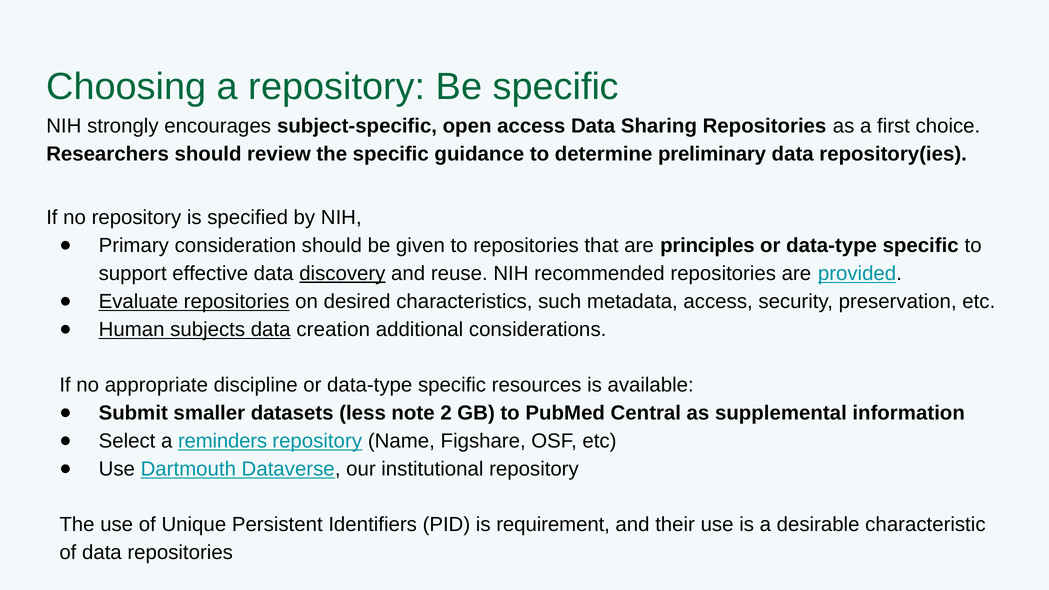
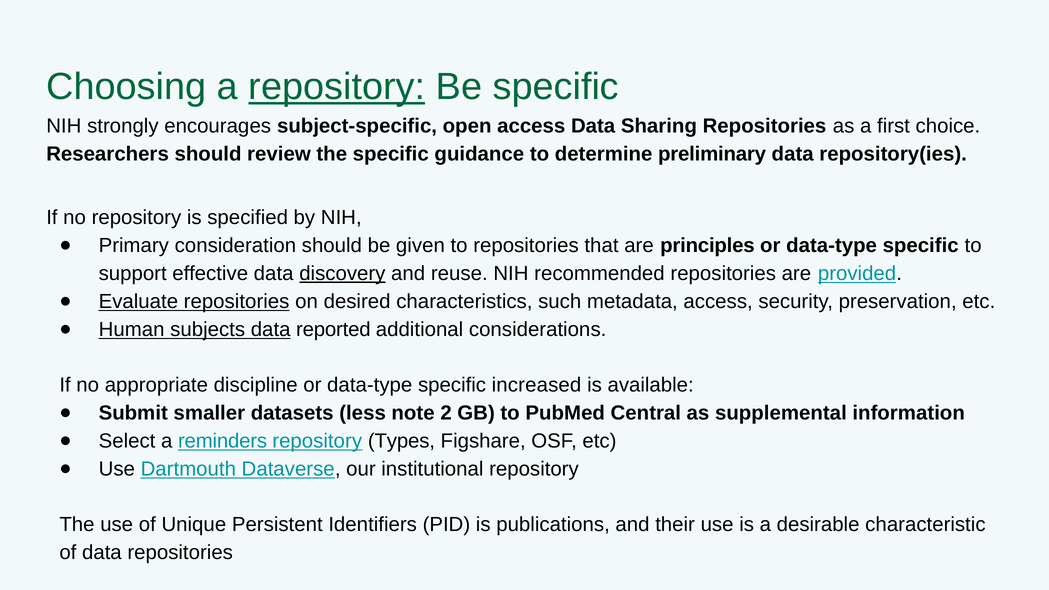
repository underline: none -> present (337, 87)
creation: creation -> reported (333, 329)
resources: resources -> increased (537, 385)
Name: Name -> Types (401, 441)
requirement: requirement -> publications (553, 525)
